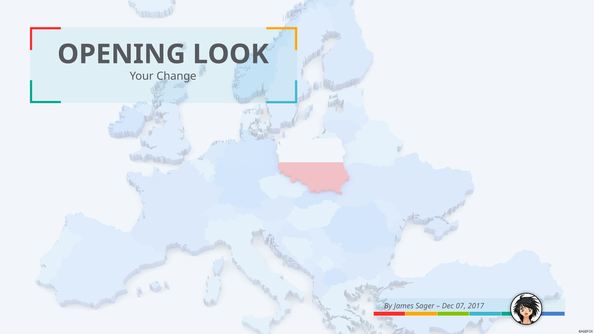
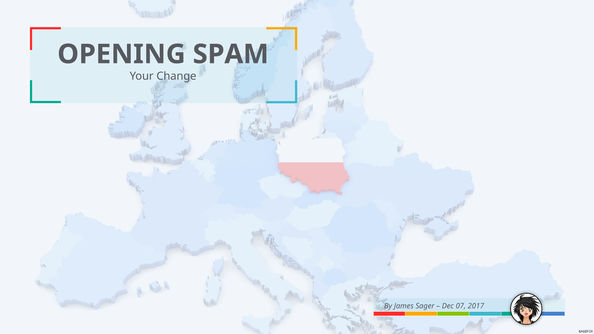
LOOK: LOOK -> SPAM (231, 54)
